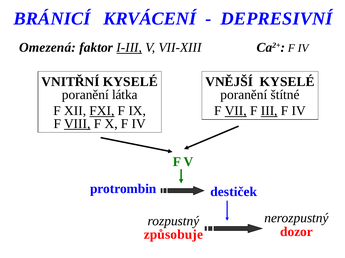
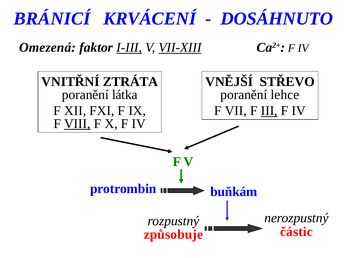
DEPRESIVNÍ: DEPRESIVNÍ -> DOSÁHNUTO (277, 19)
VII-XIII underline: none -> present (180, 48)
VNITŘNÍ KYSELÉ: KYSELÉ -> ZTRÁTA (130, 82)
VNĚJŠÍ KYSELÉ: KYSELÉ -> STŘEVO (287, 82)
štítné: štítné -> lehce (285, 95)
FXI underline: present -> none (102, 111)
VII underline: present -> none (236, 111)
destiček: destiček -> buňkám (234, 192)
dozor: dozor -> částic (296, 232)
